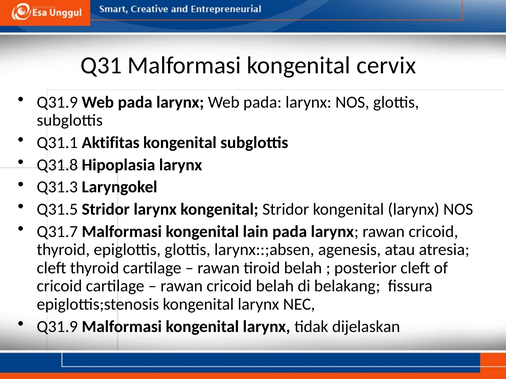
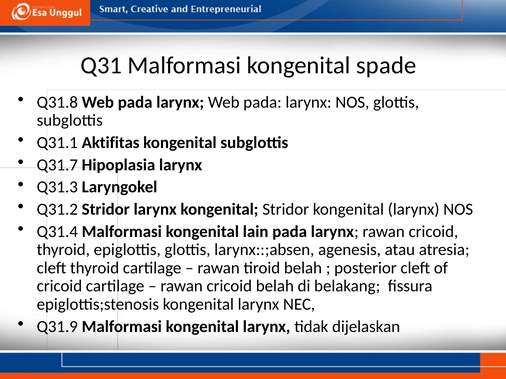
cervix: cervix -> spade (386, 65)
Q31.9: Q31.9 -> Q31.8 (57, 102)
Q31.8: Q31.8 -> Q31.7 (57, 165)
Q31.5: Q31.5 -> Q31.2 (57, 210)
Q31.7: Q31.7 -> Q31.4 (57, 232)
